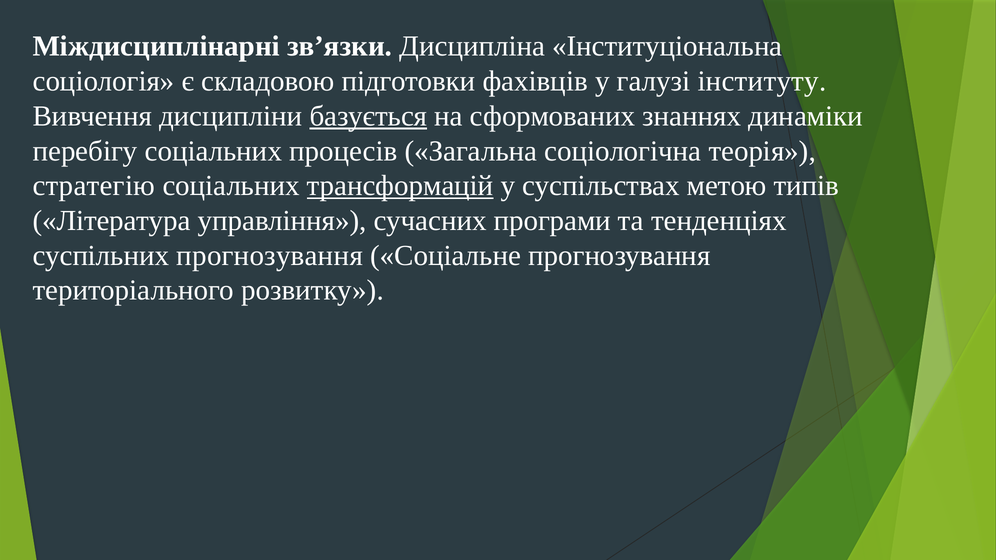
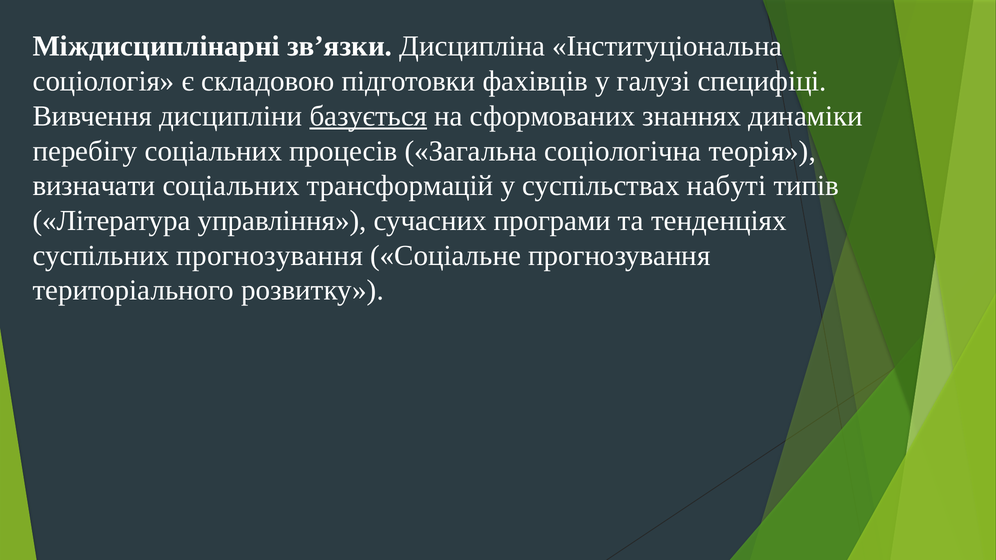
інституту: інституту -> специфіці (762, 81)
стратегію: стратегію -> визначати (94, 186)
трансформацій underline: present -> none (400, 186)
метою: метою -> набуті (727, 186)
